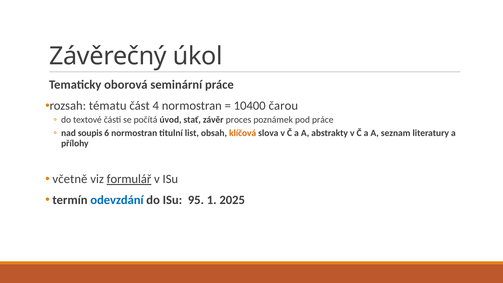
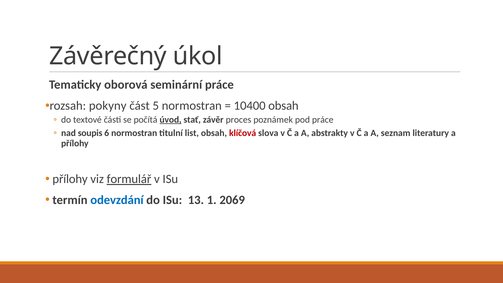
tématu: tématu -> pokyny (108, 106)
4: 4 -> 5 (156, 106)
10400 čarou: čarou -> obsah (283, 106)
úvod underline: none -> present (171, 120)
klíčová colour: orange -> red (243, 133)
včetně: včetně -> přílohy (70, 179)
95: 95 -> 13 (196, 200)
2025: 2025 -> 2069 (232, 200)
